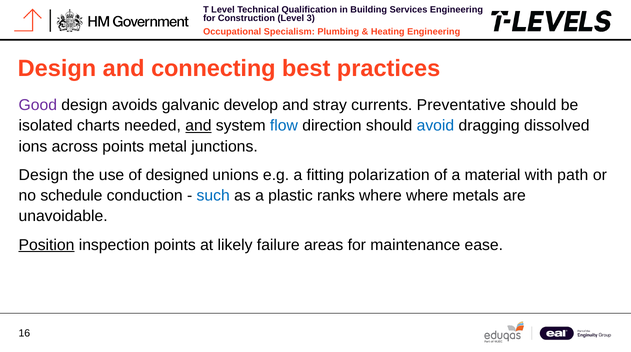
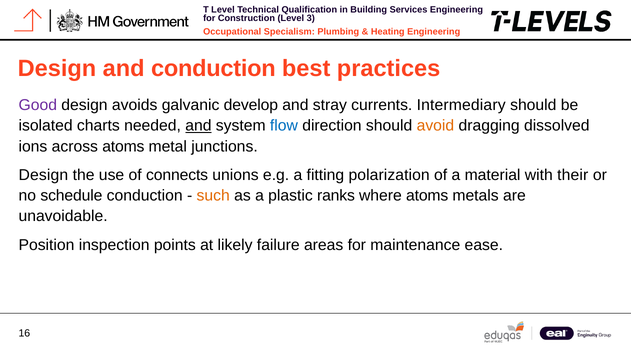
and connecting: connecting -> conduction (213, 68)
Preventative: Preventative -> Intermediary (461, 105)
avoid colour: blue -> orange (435, 126)
across points: points -> atoms (123, 147)
designed: designed -> connects (177, 175)
path: path -> their (573, 175)
such colour: blue -> orange (213, 196)
where where: where -> atoms (427, 196)
Position underline: present -> none (46, 245)
